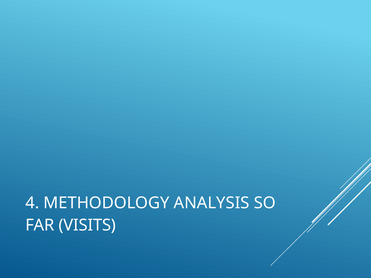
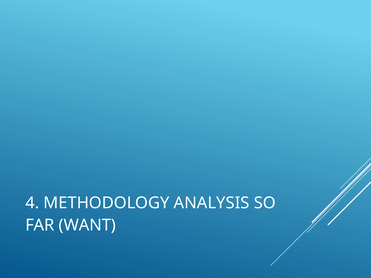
VISITS: VISITS -> WANT (87, 225)
